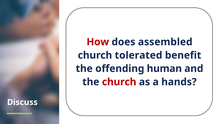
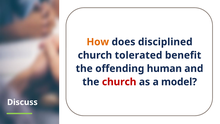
How colour: red -> orange (98, 42)
assembled: assembled -> disciplined (165, 42)
hands: hands -> model (179, 82)
